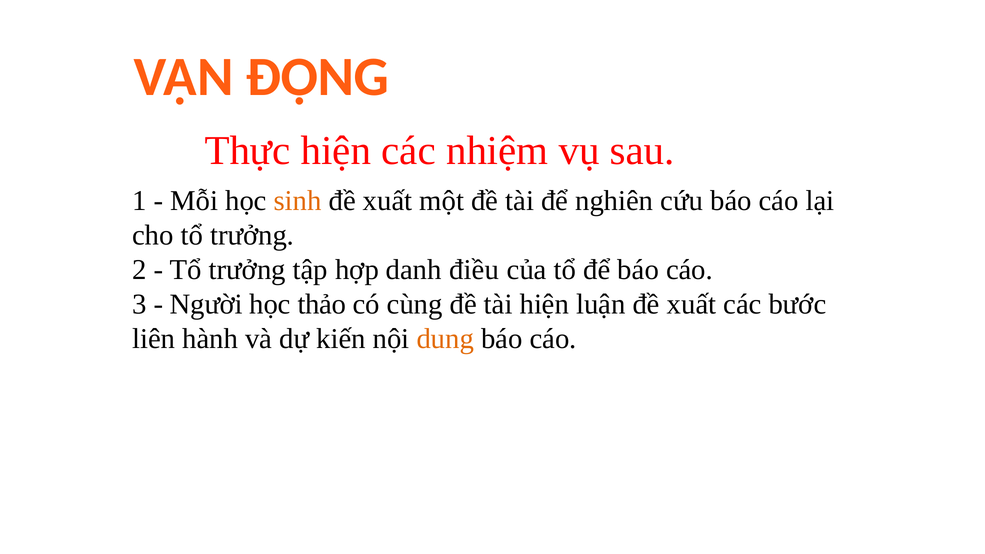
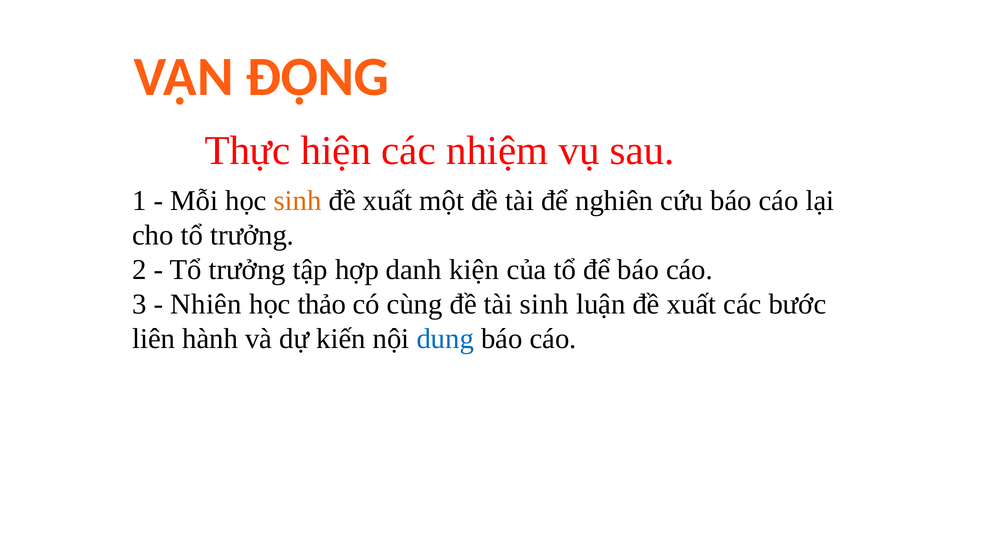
điều: điều -> kiện (474, 270)
Người: Người -> Nhiên (206, 304)
tài hiện: hiện -> sinh (544, 304)
dung colour: orange -> blue (445, 339)
